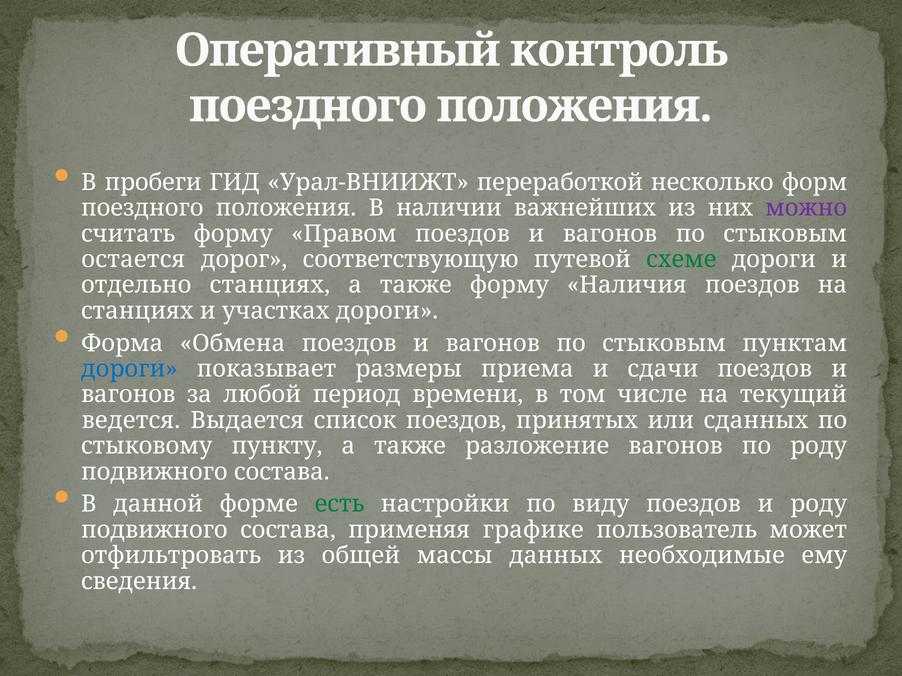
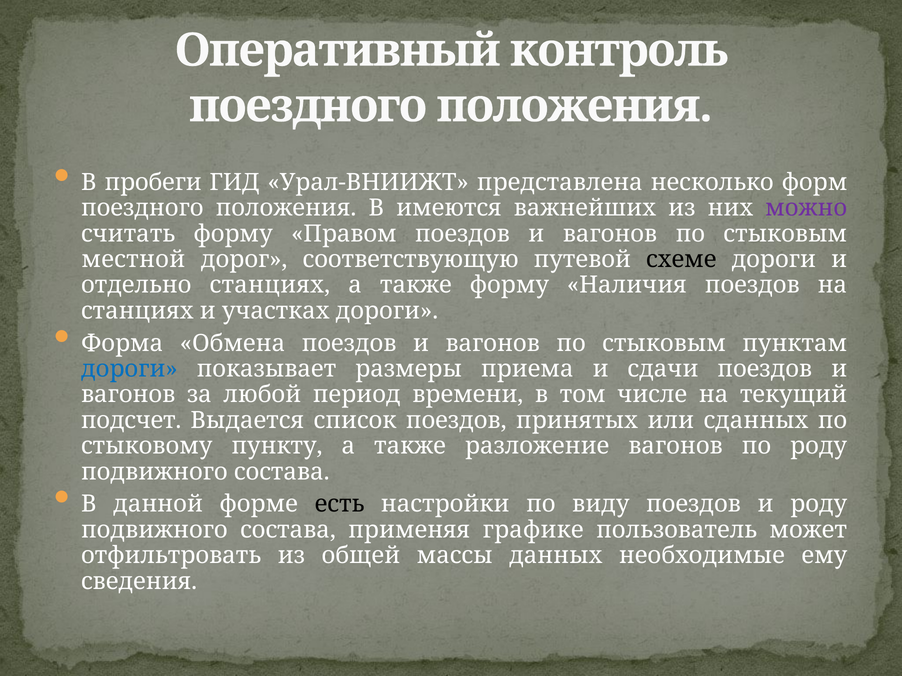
переработкой: переработкой -> представлена (560, 182)
наличии: наличии -> имеются (449, 208)
остается: остается -> местной (133, 260)
схеме colour: green -> black (681, 260)
ведется: ведется -> подсчет (131, 421)
есть colour: green -> black (340, 504)
